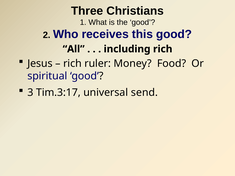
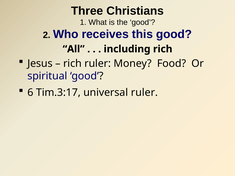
3: 3 -> 6 (30, 93)
universal send: send -> ruler (144, 93)
